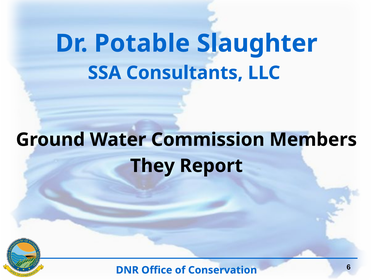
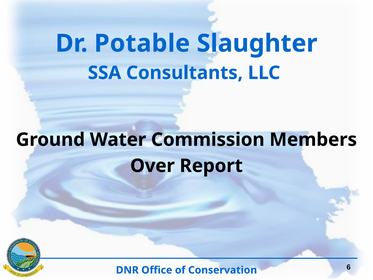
They: They -> Over (152, 166)
